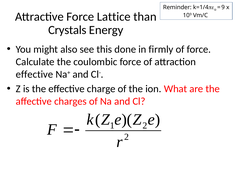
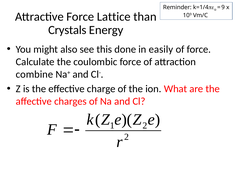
firmly: firmly -> easily (161, 49)
effective: effective -> combine (34, 74)
